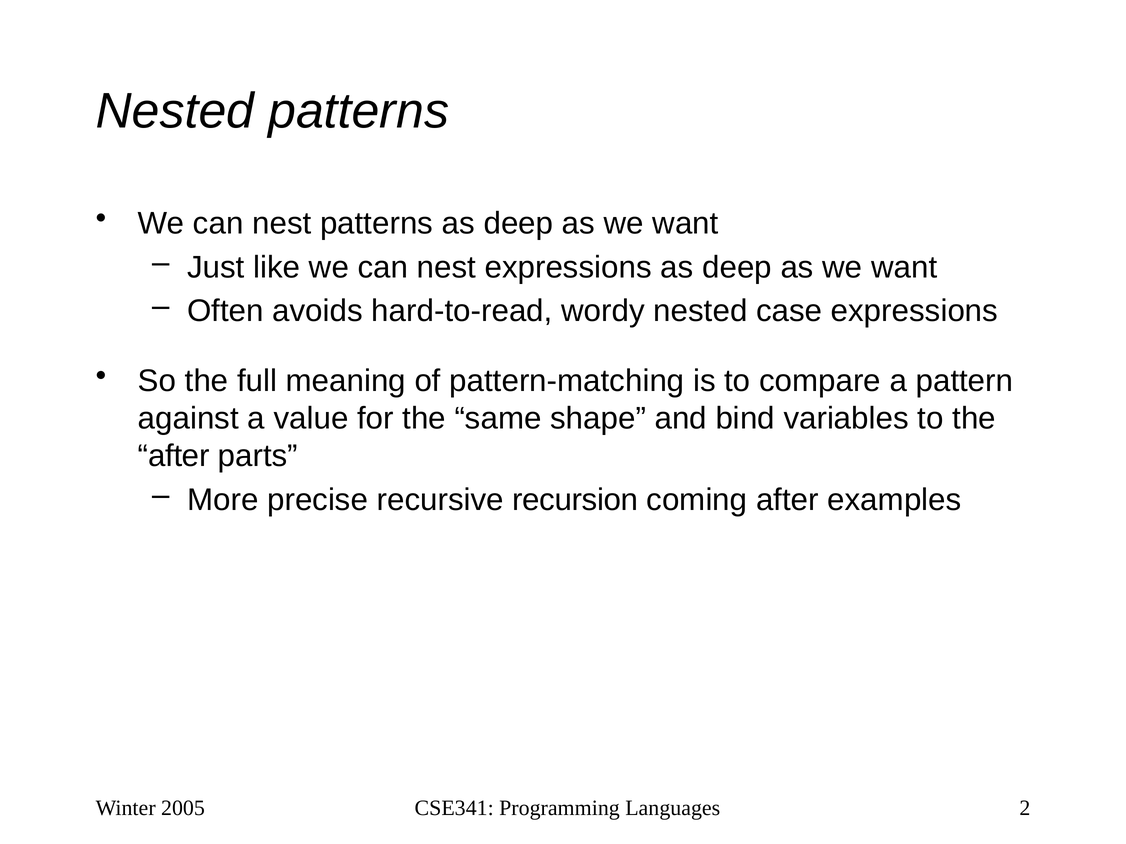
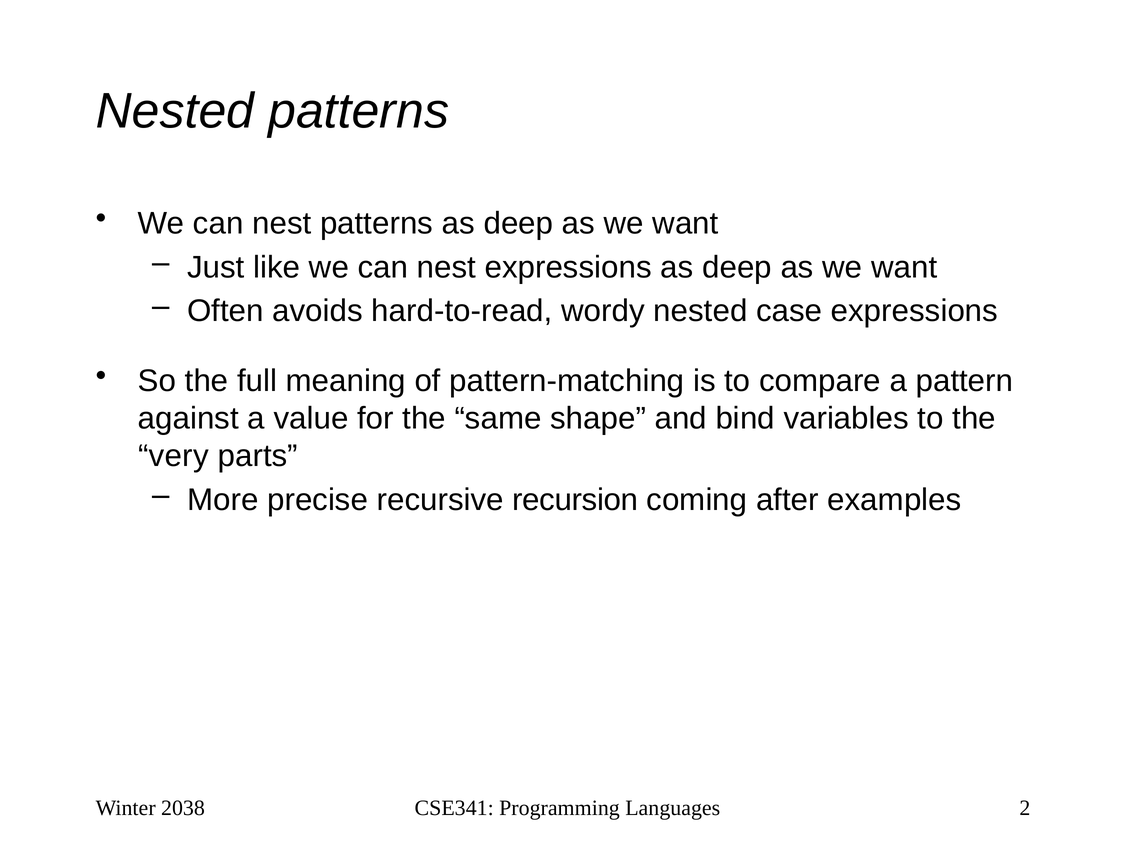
after: after -> very (173, 456)
2005: 2005 -> 2038 (183, 809)
